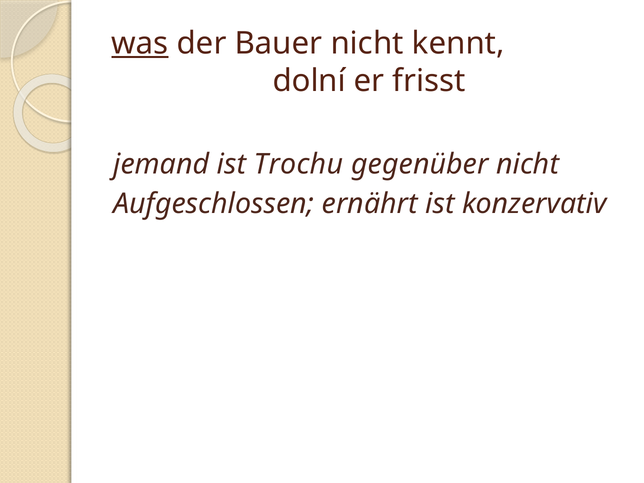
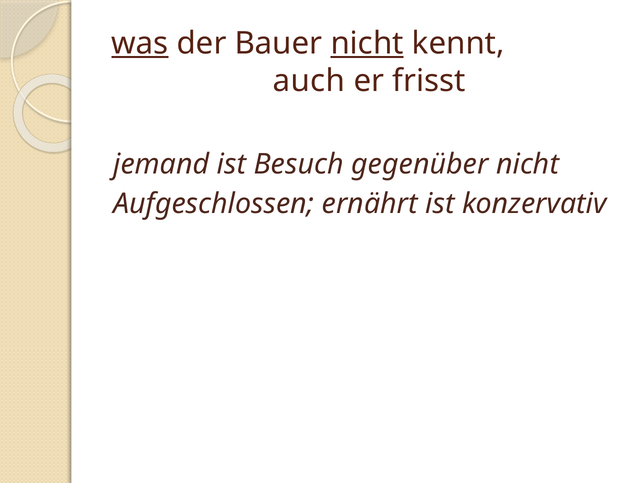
nicht underline: none -> present (367, 43)
dolní: dolní -> auch (309, 81)
Trochu: Trochu -> Besuch (299, 164)
